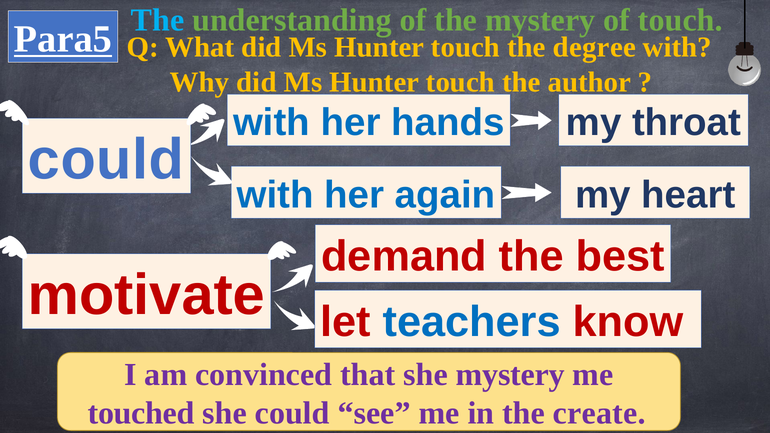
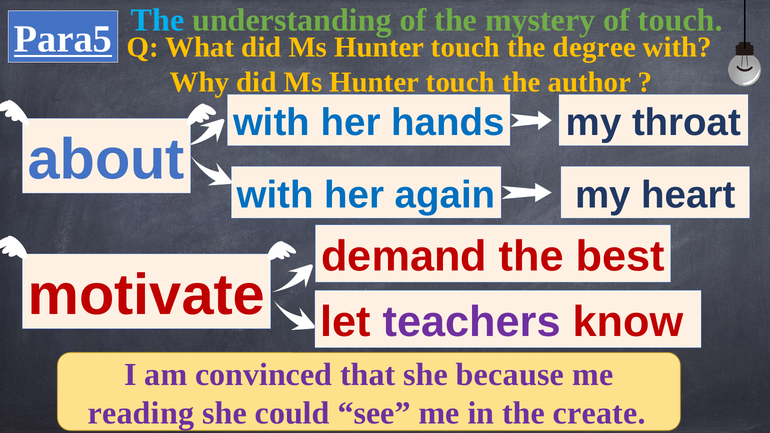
could: could -> about (106, 160)
teachers colour: blue -> purple (472, 322)
she mystery: mystery -> because (510, 375)
touched: touched -> reading (141, 413)
